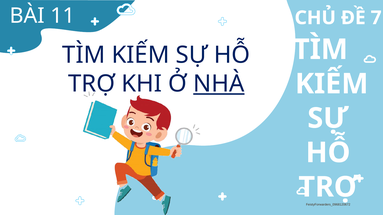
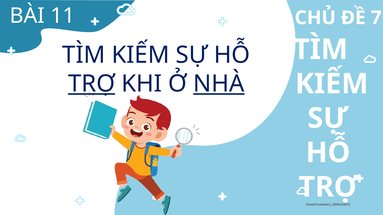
TRỢ underline: none -> present (92, 84)
